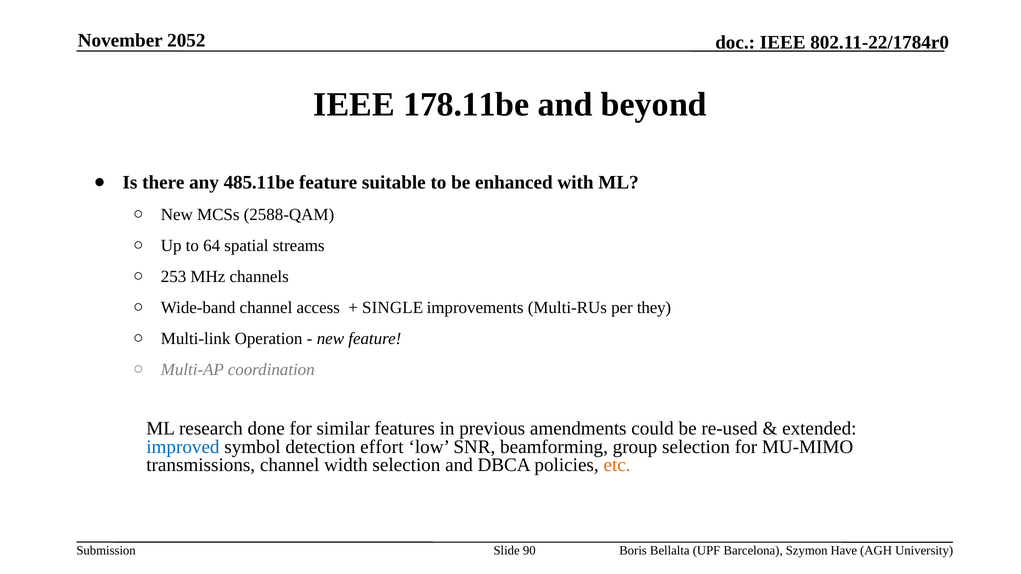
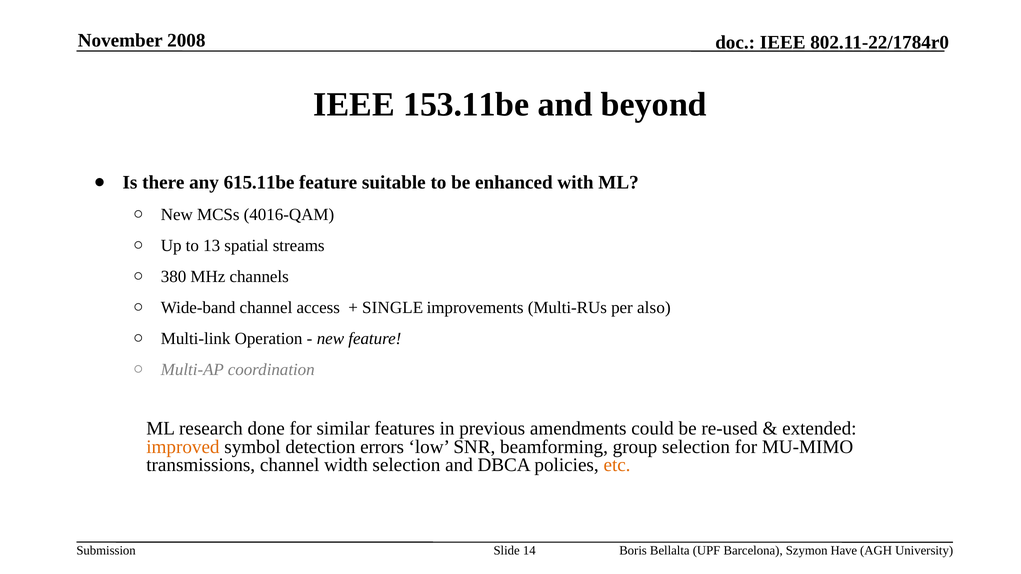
2052: 2052 -> 2008 (186, 41)
178.11be: 178.11be -> 153.11be (466, 104)
485.11be: 485.11be -> 615.11be (259, 183)
2588-QAM: 2588-QAM -> 4016-QAM (289, 215)
64: 64 -> 13 (212, 246)
253: 253 -> 380 (174, 277)
they: they -> also (654, 308)
improved colour: blue -> orange (183, 447)
effort: effort -> errors (382, 447)
90: 90 -> 14 (529, 551)
